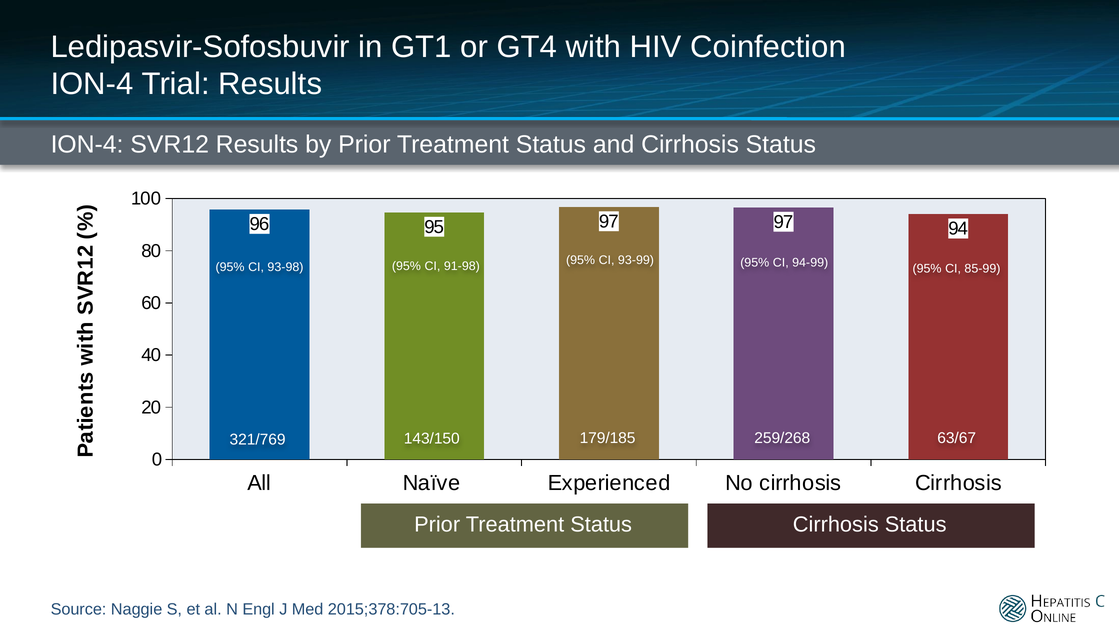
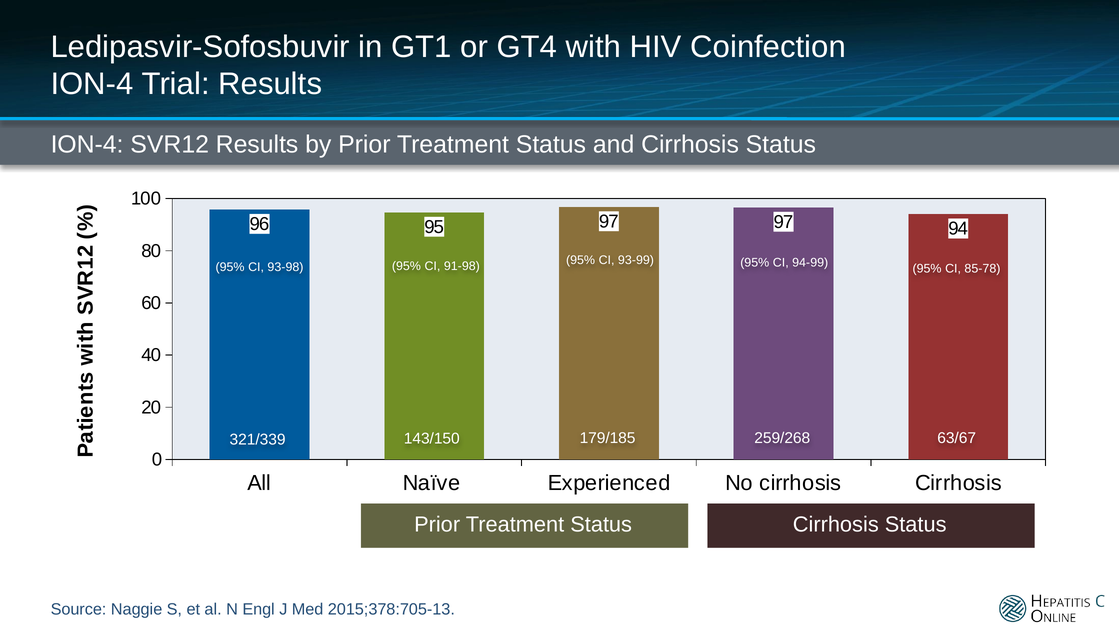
85-99: 85-99 -> 85-78 (982, 268)
321/769: 321/769 -> 321/339 (258, 439)
